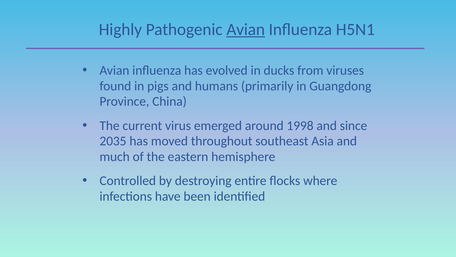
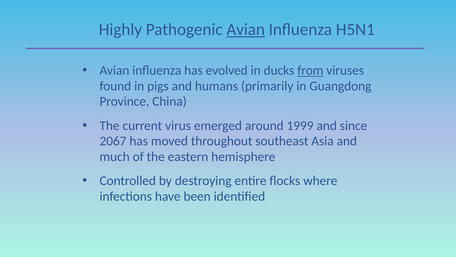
from underline: none -> present (310, 70)
1998: 1998 -> 1999 (300, 125)
2035: 2035 -> 2067 (113, 141)
